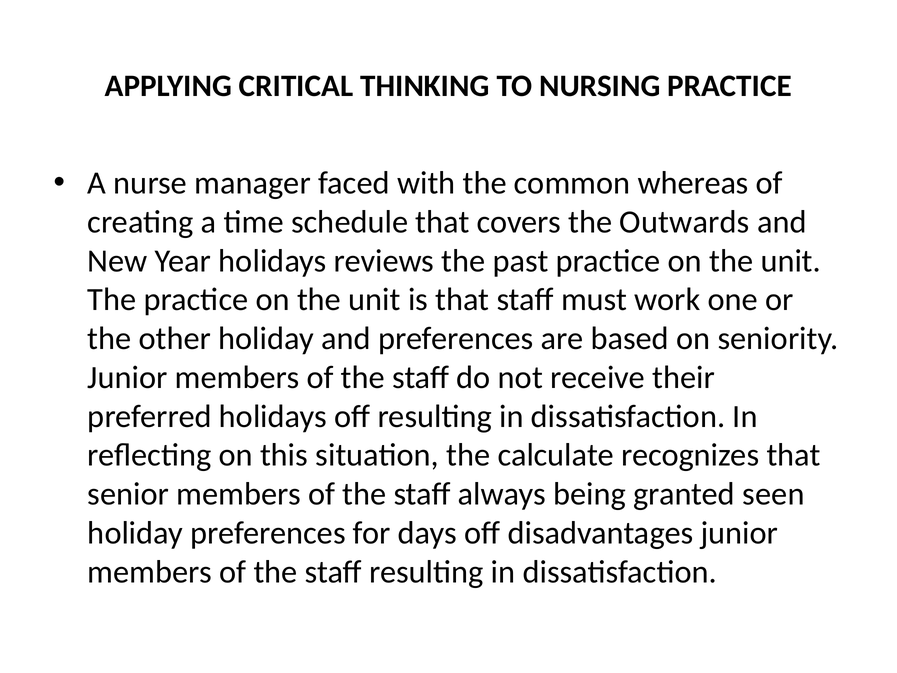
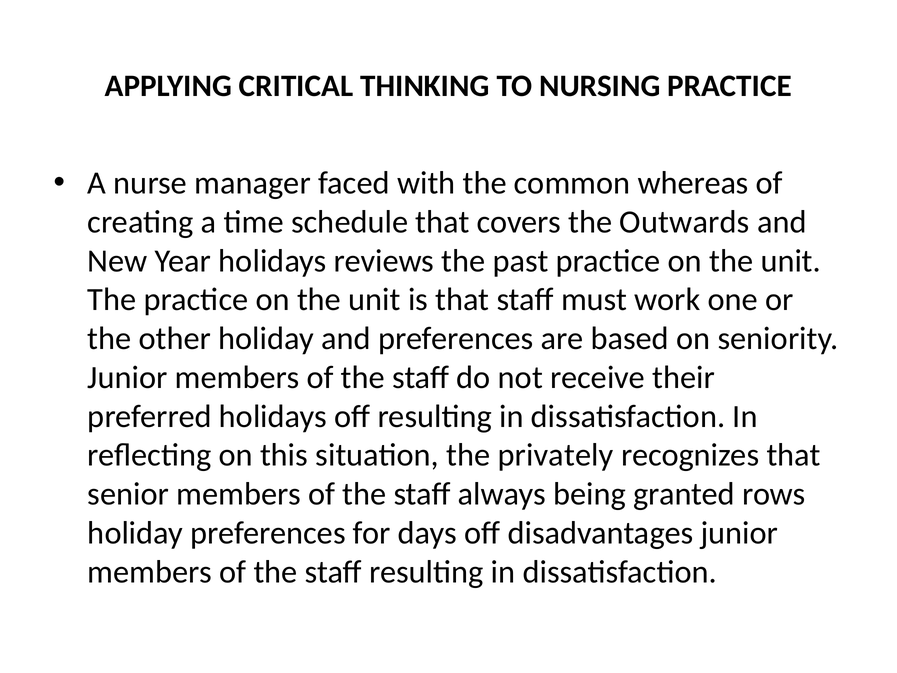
calculate: calculate -> privately (556, 455)
seen: seen -> rows (774, 494)
